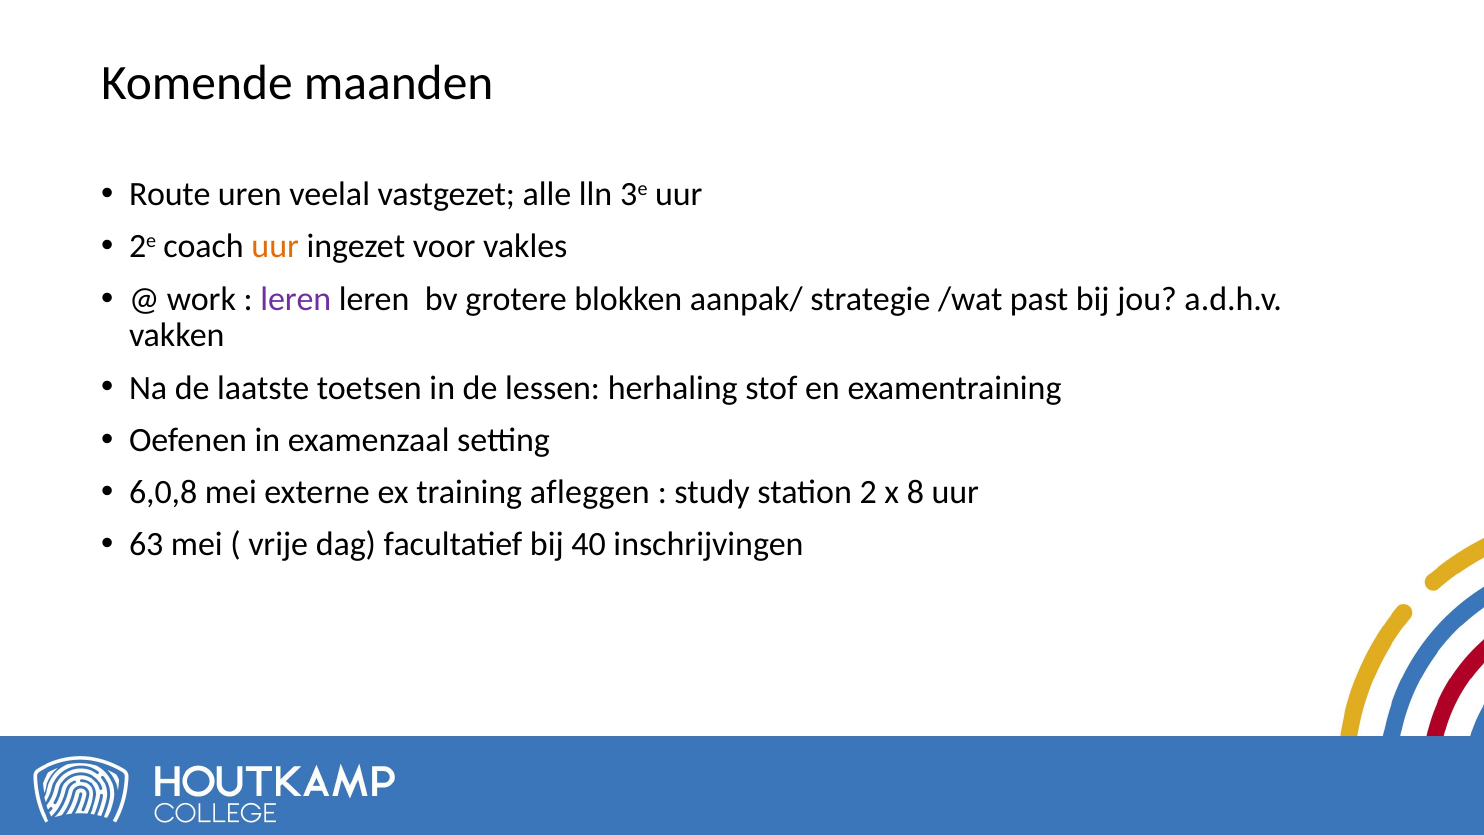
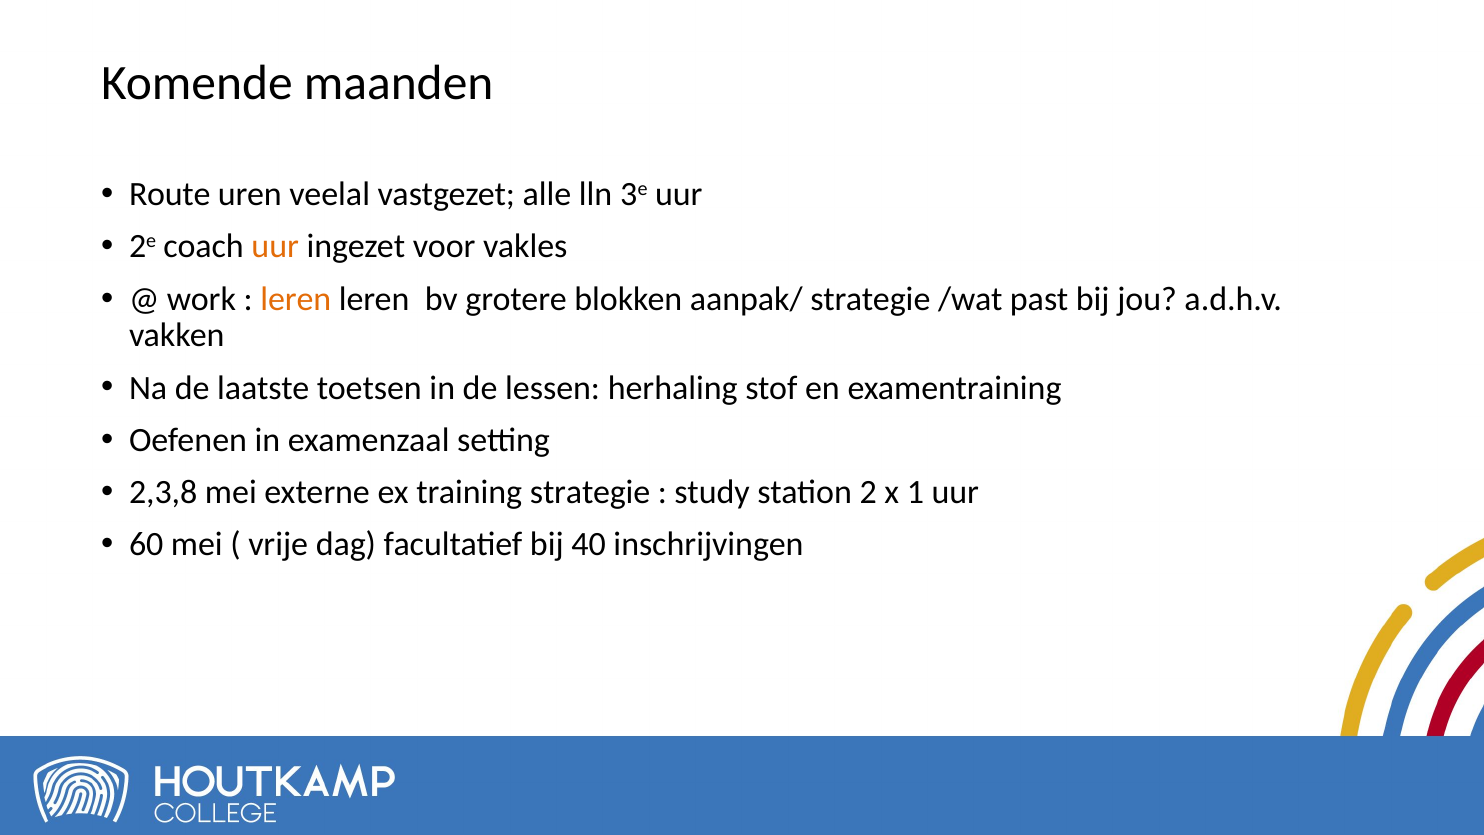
leren colour: purple -> orange (296, 299)
6,0,8: 6,0,8 -> 2,3,8 (163, 492)
training afleggen: afleggen -> strategie (590, 492)
8: 8 -> 1 (915, 492)
63: 63 -> 60 (146, 544)
